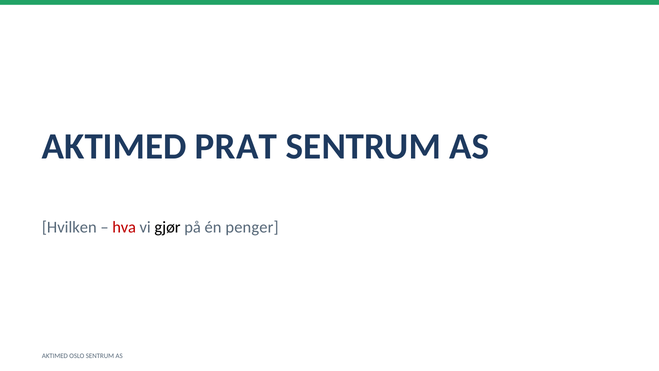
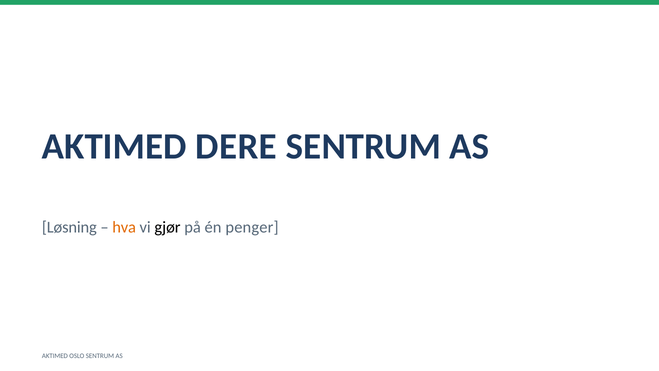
PRAT: PRAT -> DERE (236, 146)
Hvilken: Hvilken -> Løsning (69, 227)
hva colour: red -> orange (124, 227)
